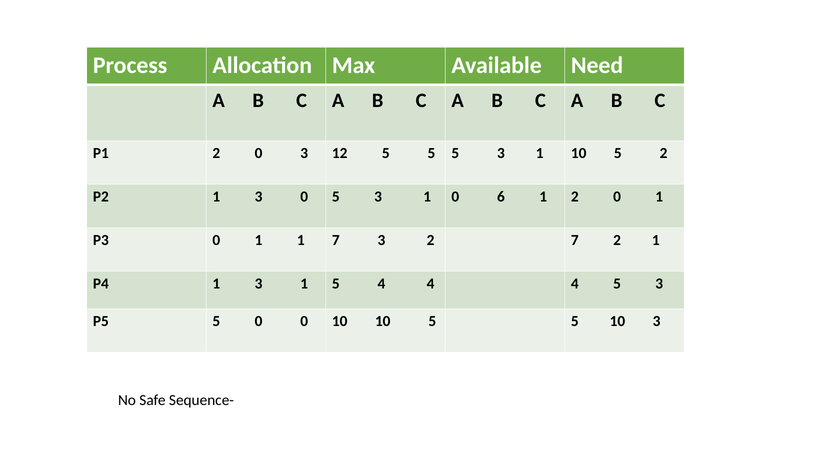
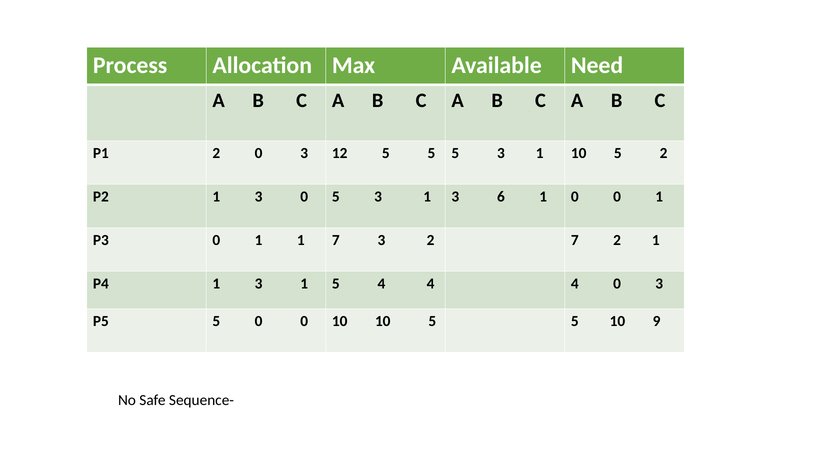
3 1 0: 0 -> 3 (455, 197)
1 2: 2 -> 0 (575, 197)
4 5: 5 -> 0 (617, 284)
10 3: 3 -> 9 (657, 321)
